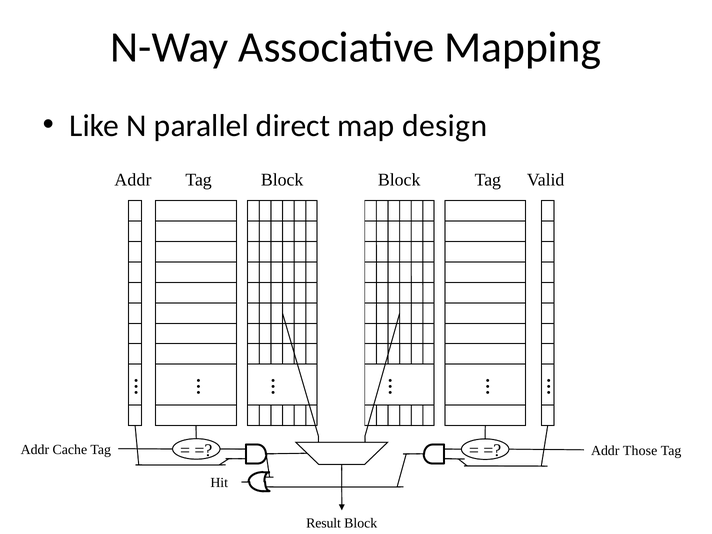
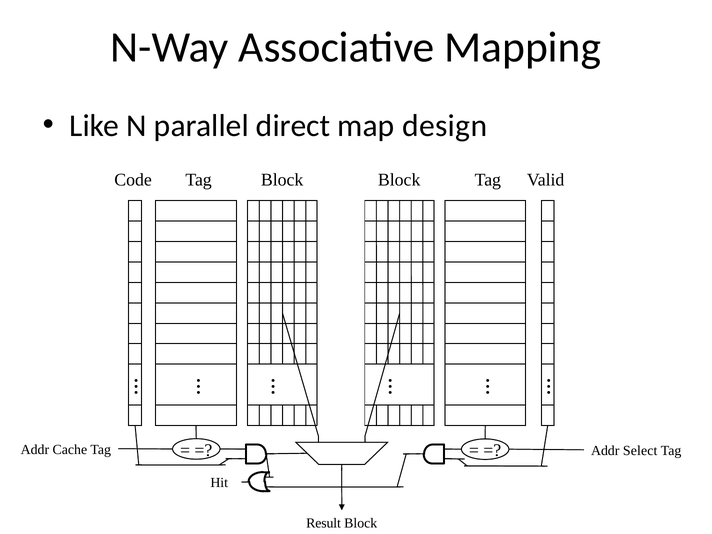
Addr: Addr -> Code (133, 180)
Those: Those -> Select (640, 451)
